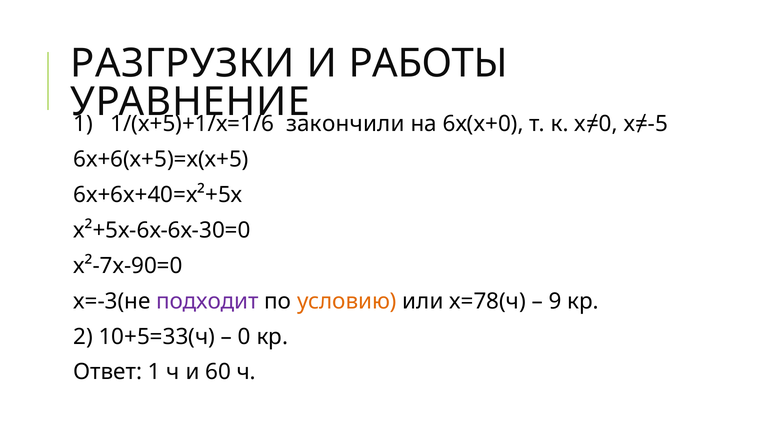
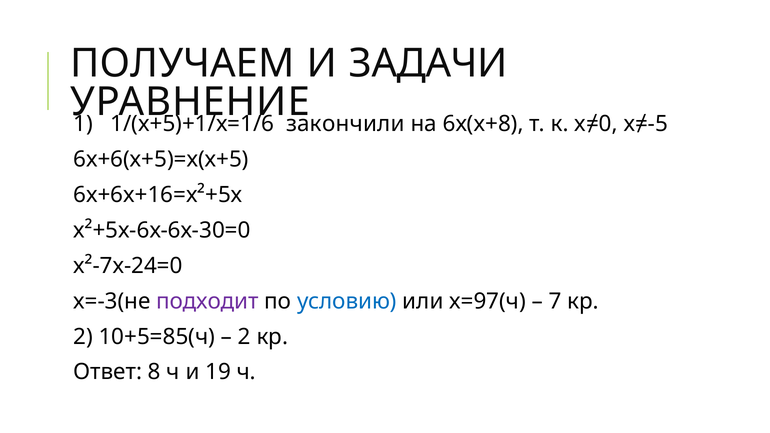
РАЗГРУЗКИ: РАЗГРУЗКИ -> ПОЛУЧАЕМ (183, 63)
РАБОТЫ: РАБОТЫ -> ЗАДАЧИ (428, 63)
6х(х+0: 6х(х+0 -> 6х(х+8 (483, 124)
6х+6х+40=х²+5х: 6х+6х+40=х²+5х -> 6х+6х+16=х²+5х (158, 195)
х²-7х-90=0: х²-7х-90=0 -> х²-7х-24=0 (128, 266)
условию colour: orange -> blue (347, 301)
х=78(ч: х=78(ч -> х=97(ч (488, 301)
9: 9 -> 7 (555, 301)
10+5=33(ч: 10+5=33(ч -> 10+5=85(ч (157, 337)
0: 0 -> 2 (244, 337)
Ответ 1: 1 -> 8 (154, 372)
60: 60 -> 19 (218, 372)
